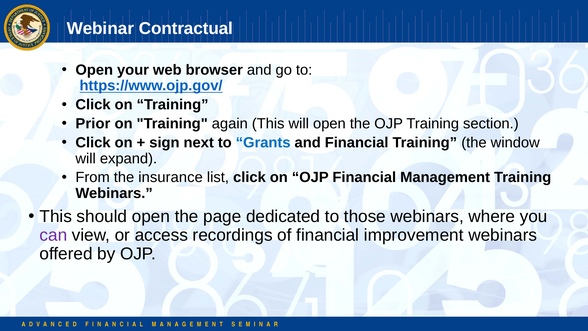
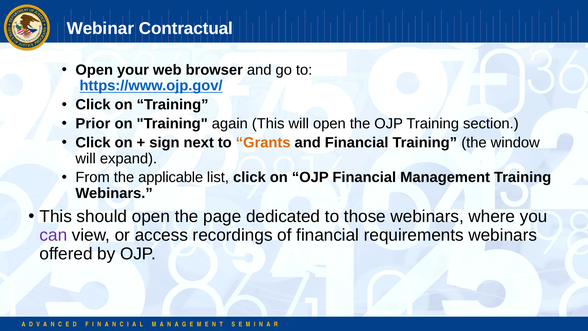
Grants colour: blue -> orange (263, 143)
insurance: insurance -> applicable (171, 177)
improvement: improvement -> requirements (414, 235)
